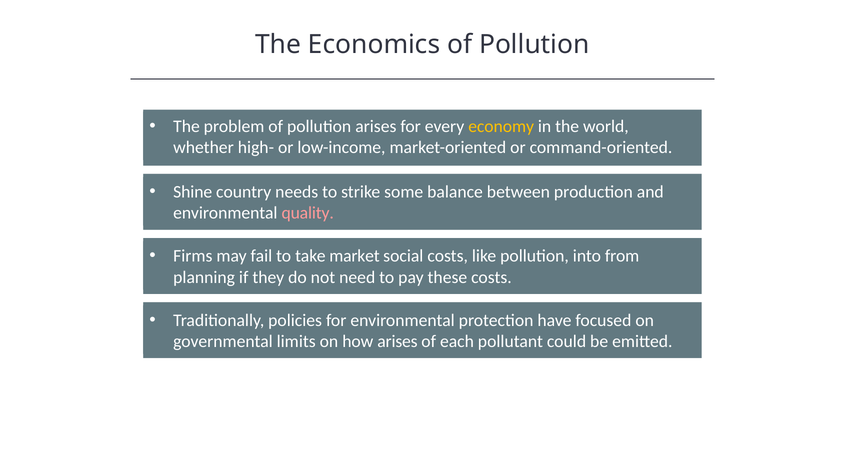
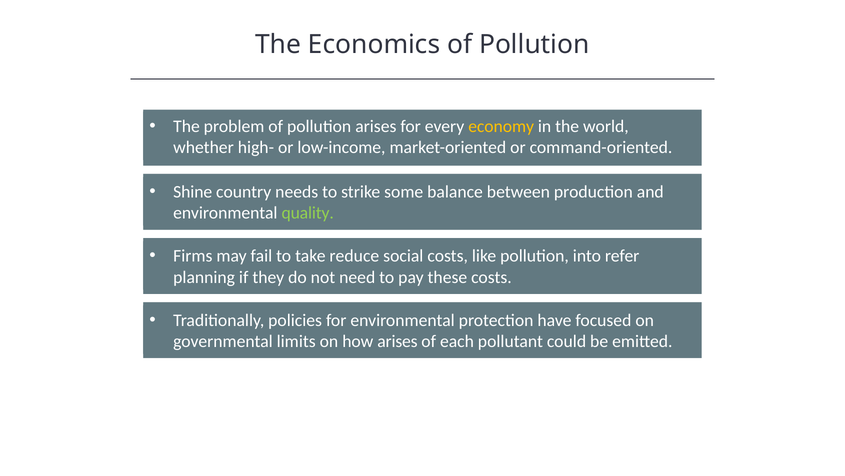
quality colour: pink -> light green (308, 213)
market: market -> reduce (354, 256)
from: from -> refer (622, 256)
